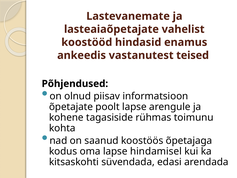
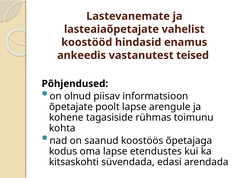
hindamisel: hindamisel -> etendustes (156, 151)
